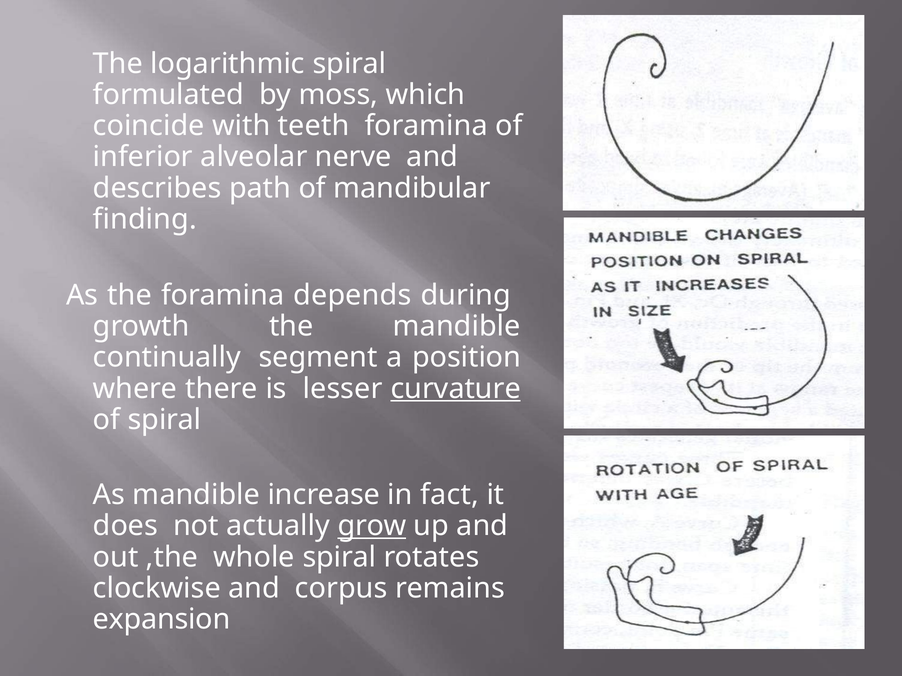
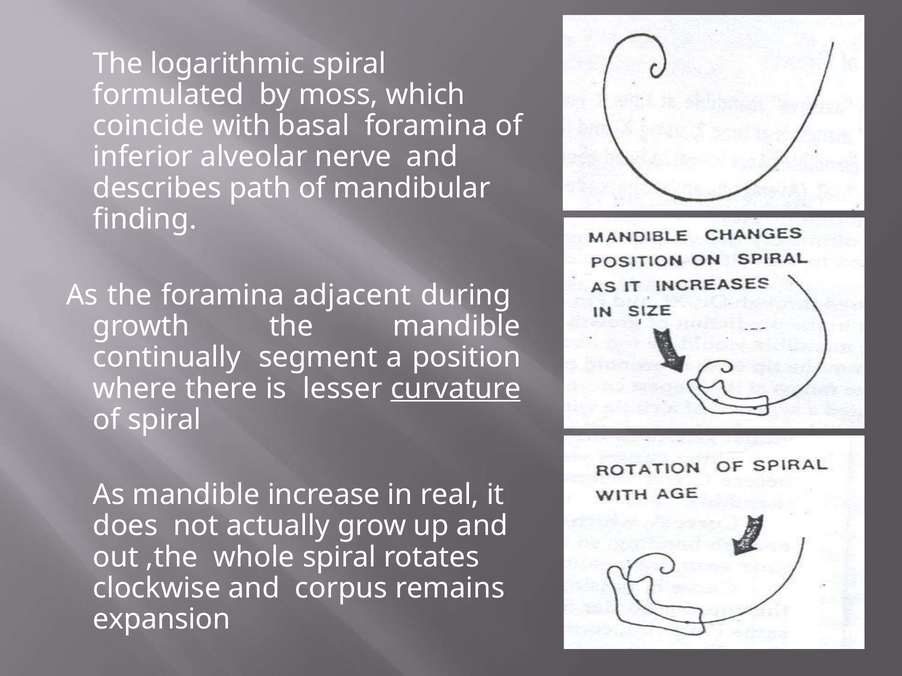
teeth: teeth -> basal (314, 126)
depends: depends -> adjacent (352, 296)
fact: fact -> real (450, 495)
grow underline: present -> none (372, 526)
